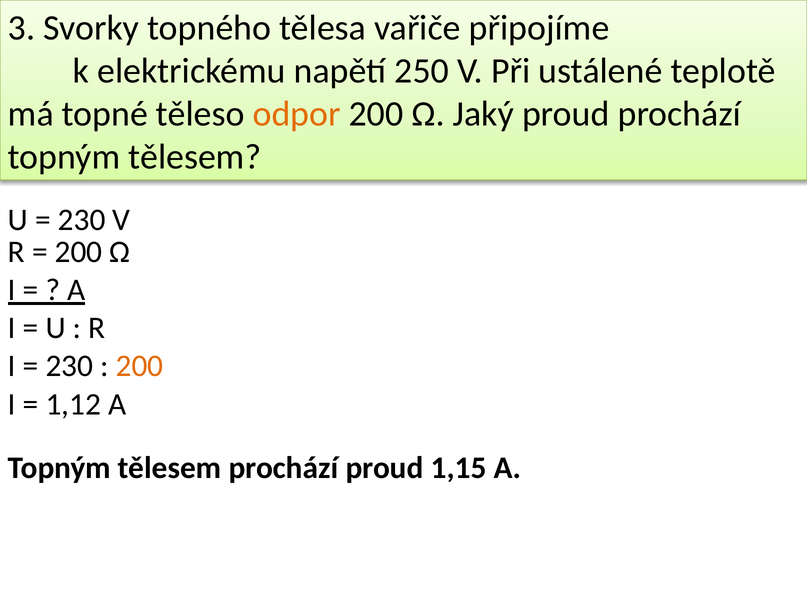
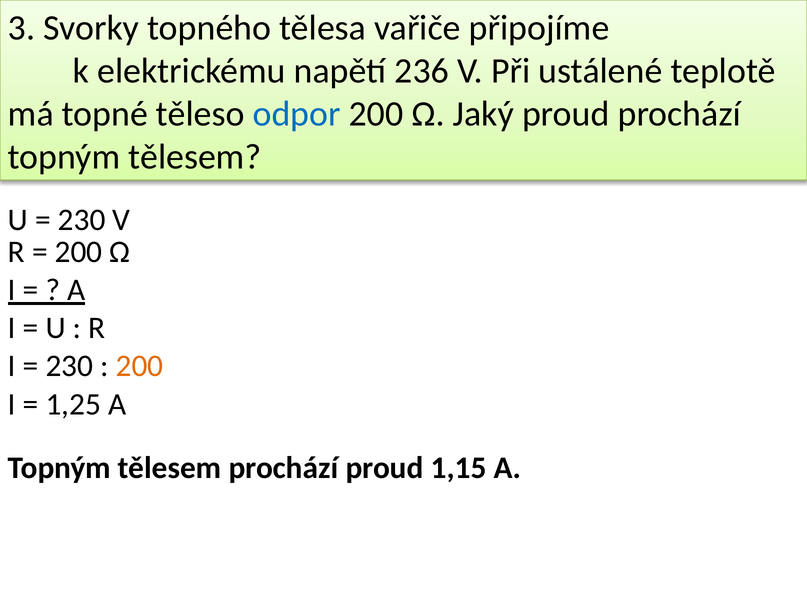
250: 250 -> 236 (422, 71)
odpor colour: orange -> blue (297, 114)
1,12: 1,12 -> 1,25 (73, 404)
